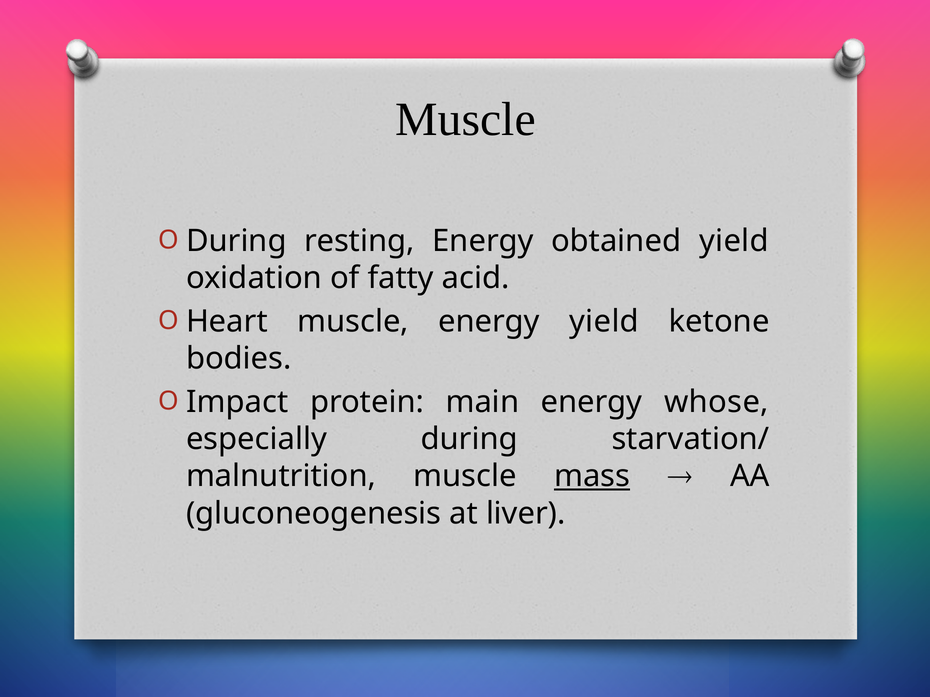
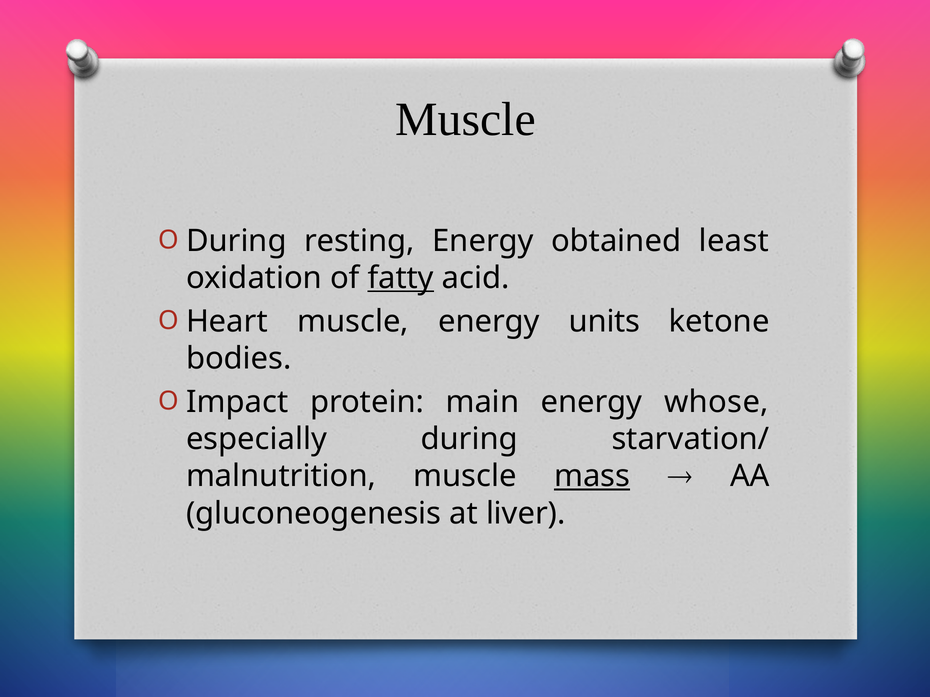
obtained yield: yield -> least (734, 241)
fatty underline: none -> present (401, 278)
energy yield: yield -> units (604, 322)
